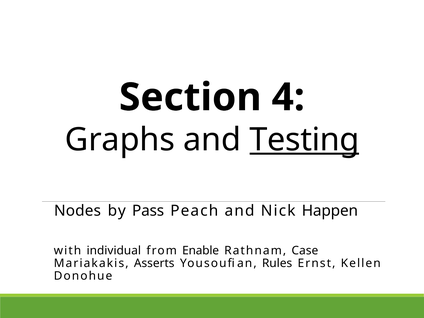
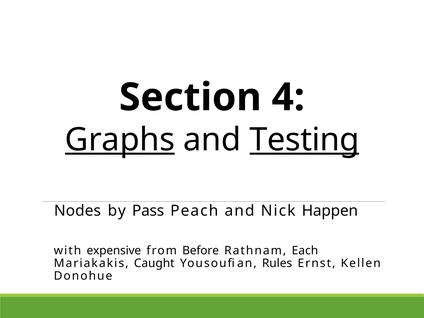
Graphs underline: none -> present (120, 140)
individual: individual -> expensive (114, 251)
Enable: Enable -> Before (201, 251)
Case: Case -> Each (305, 251)
Asserts: Asserts -> Caught (154, 263)
